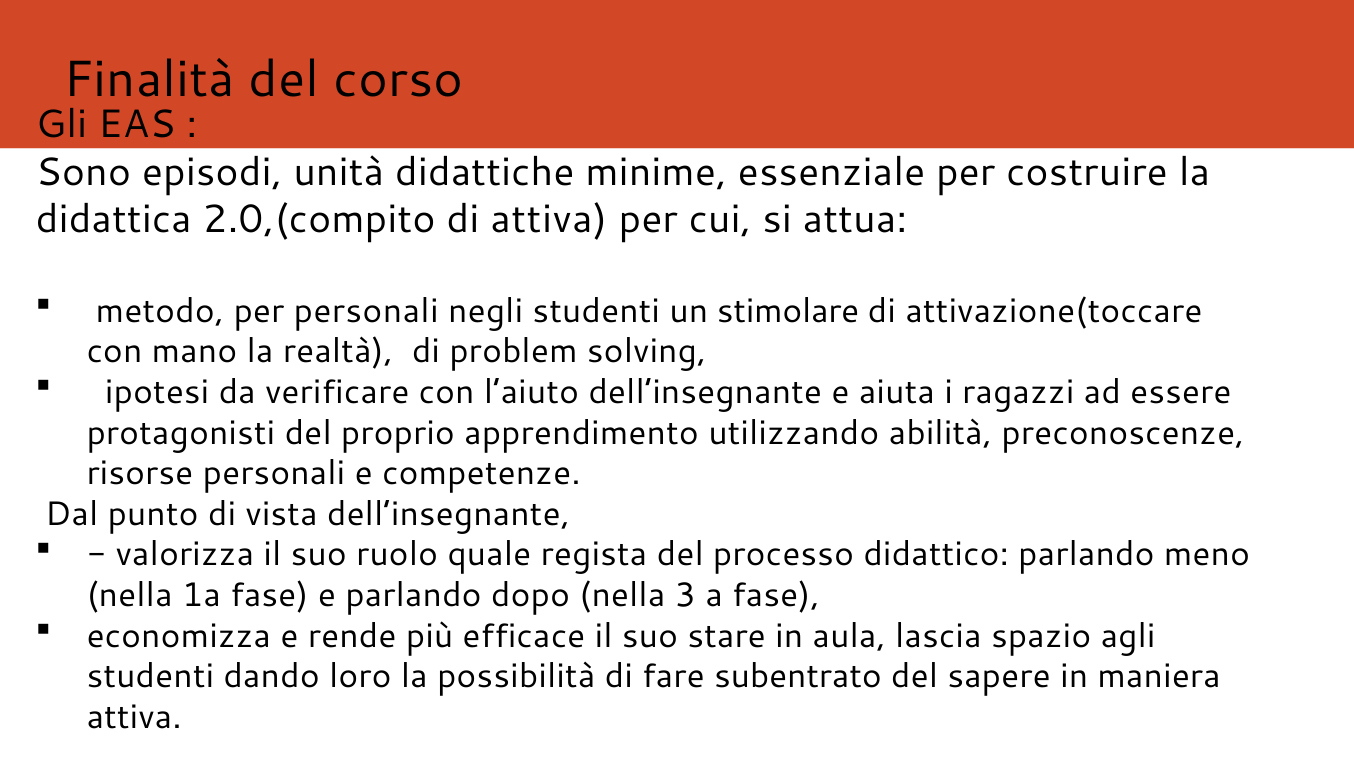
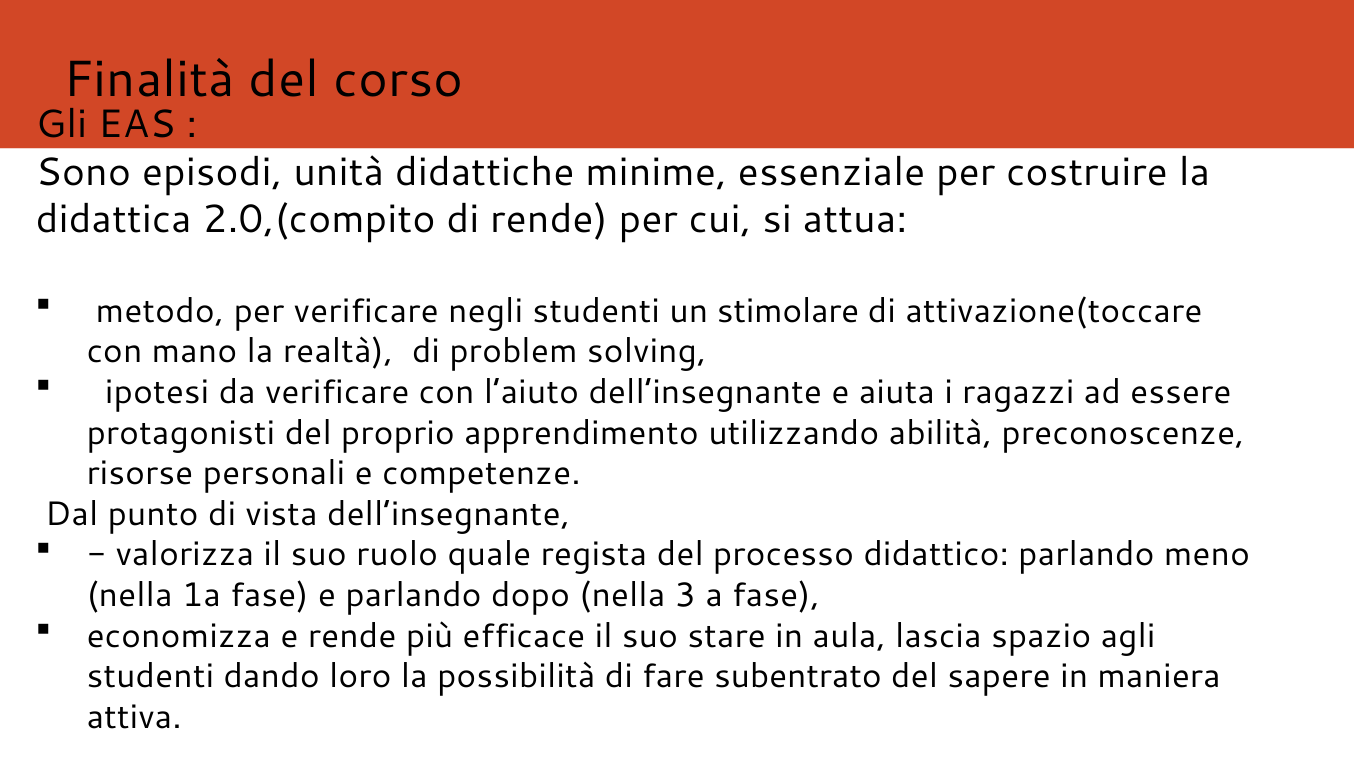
di attiva: attiva -> rende (549, 220)
per personali: personali -> verificare (366, 311)
